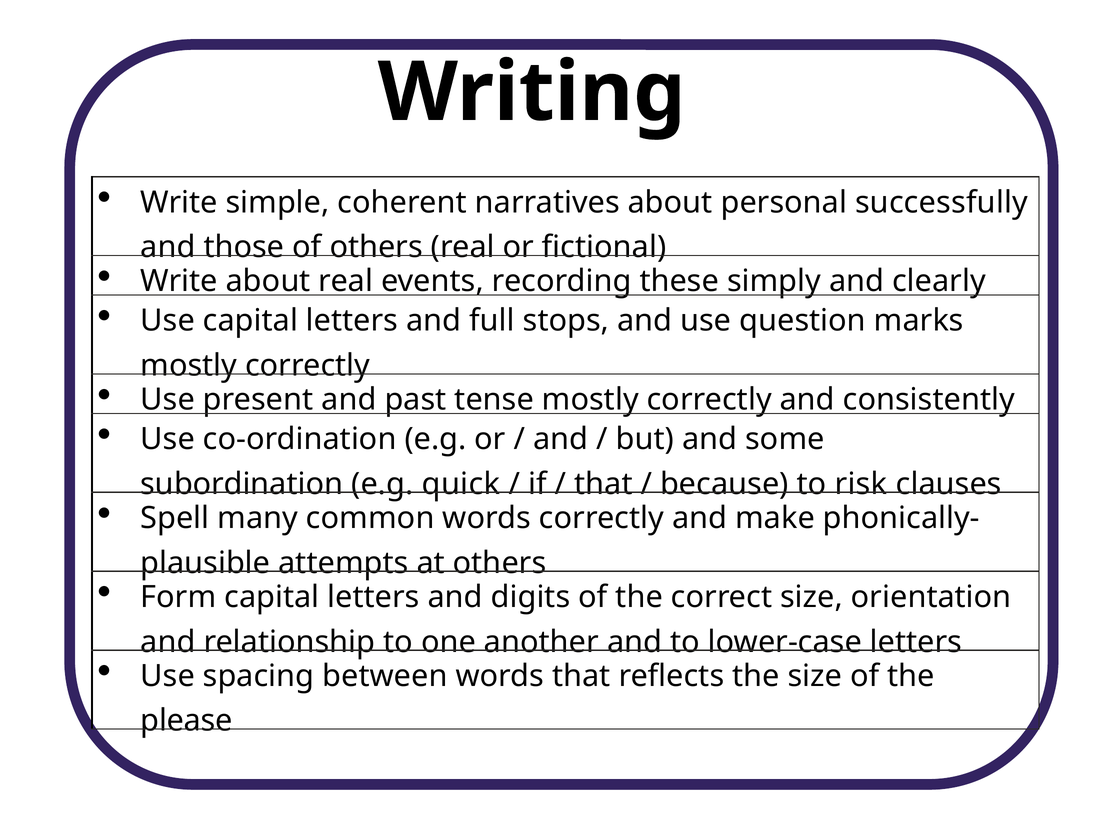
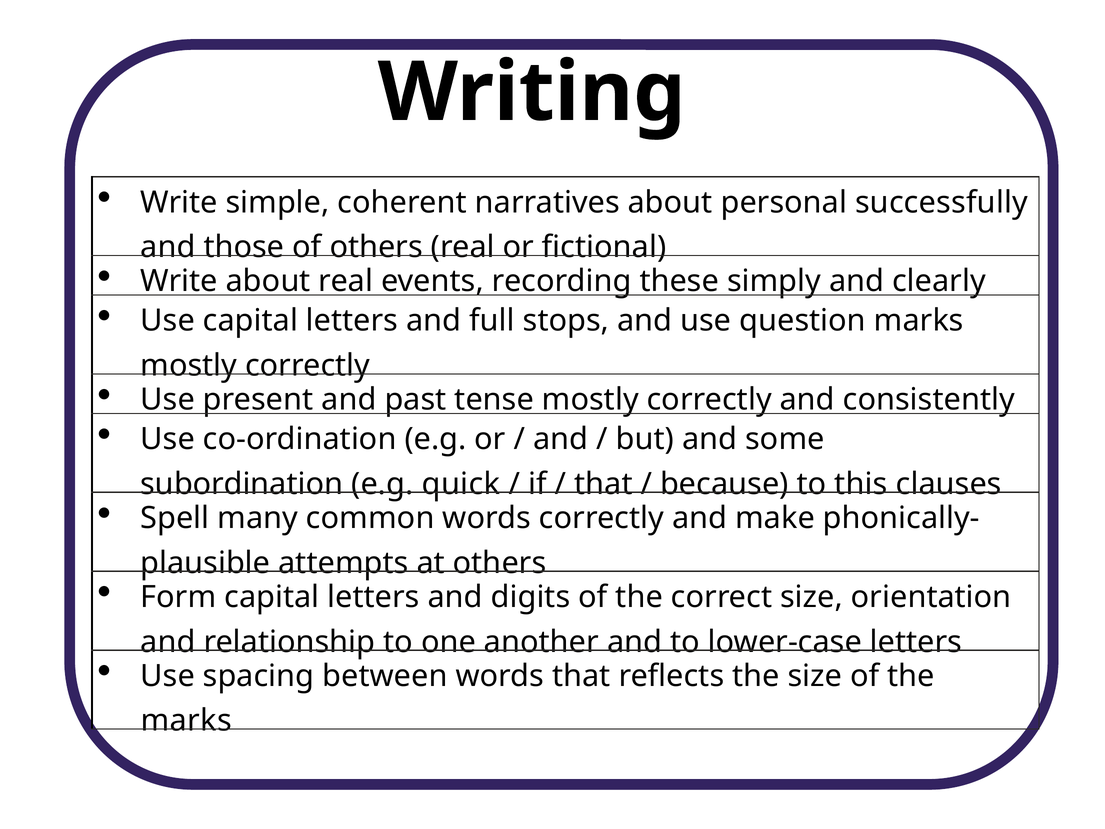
risk: risk -> this (861, 484)
please: please -> marks (186, 721)
